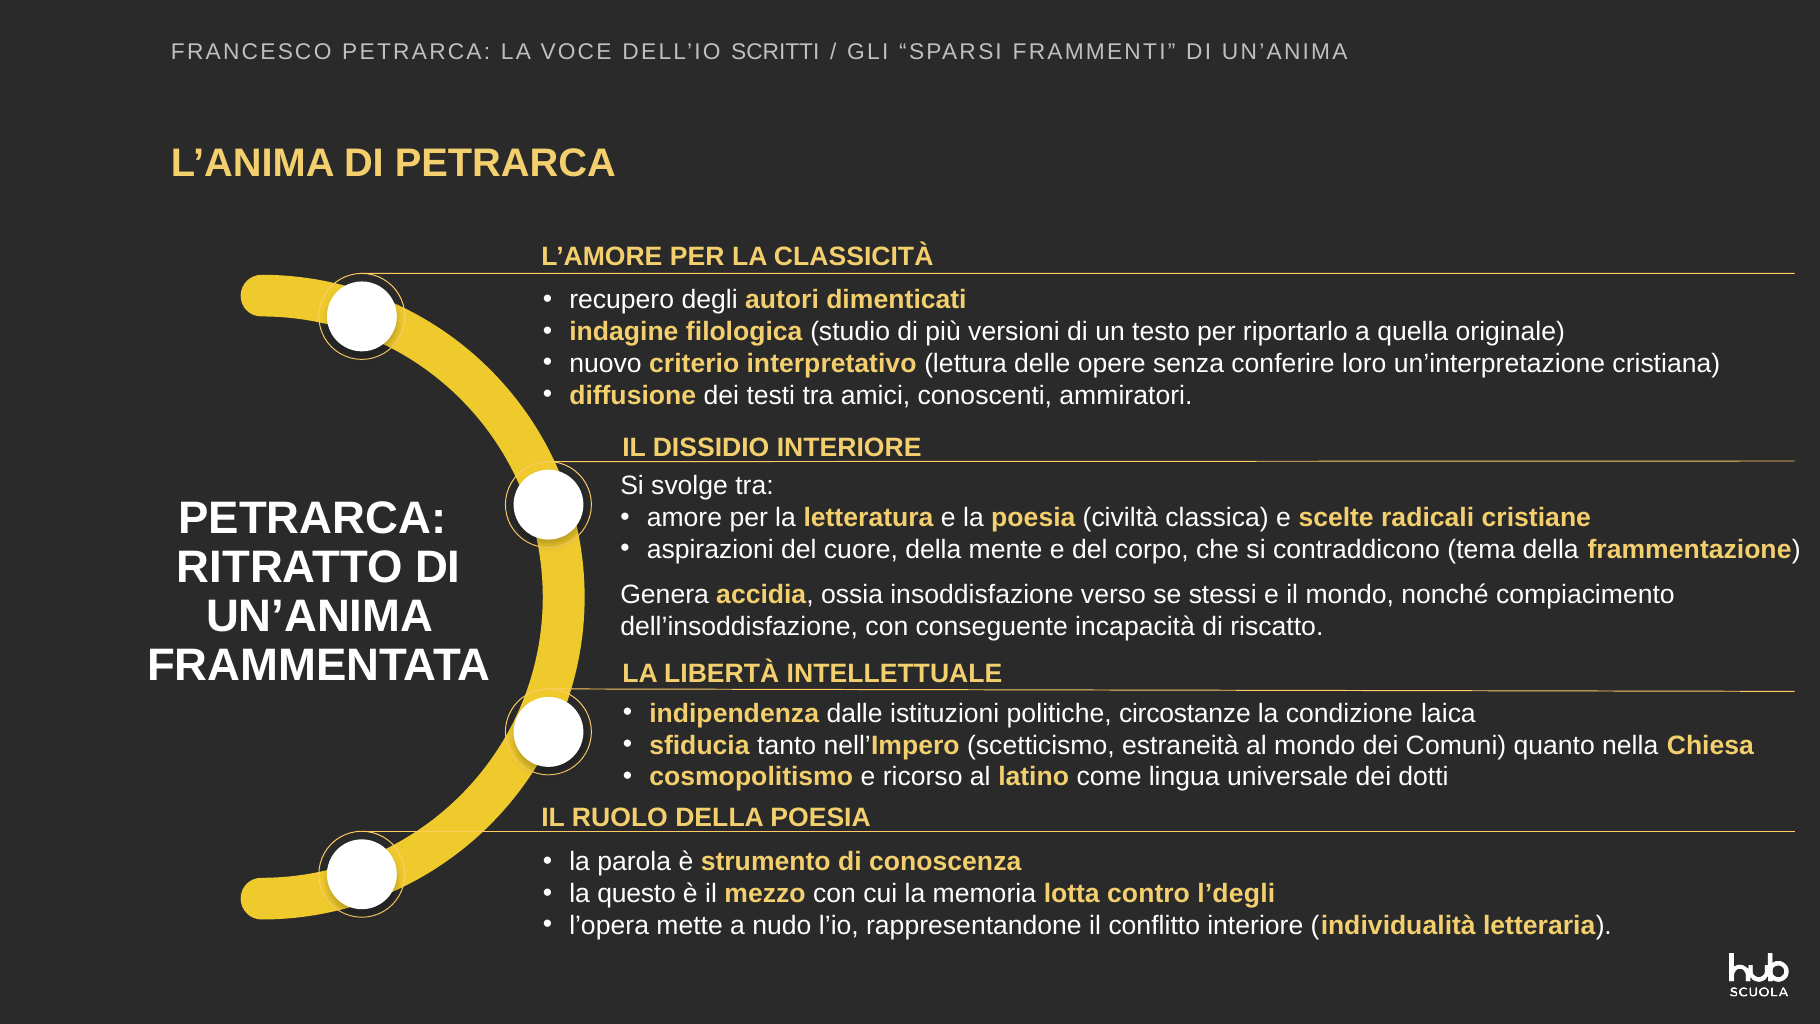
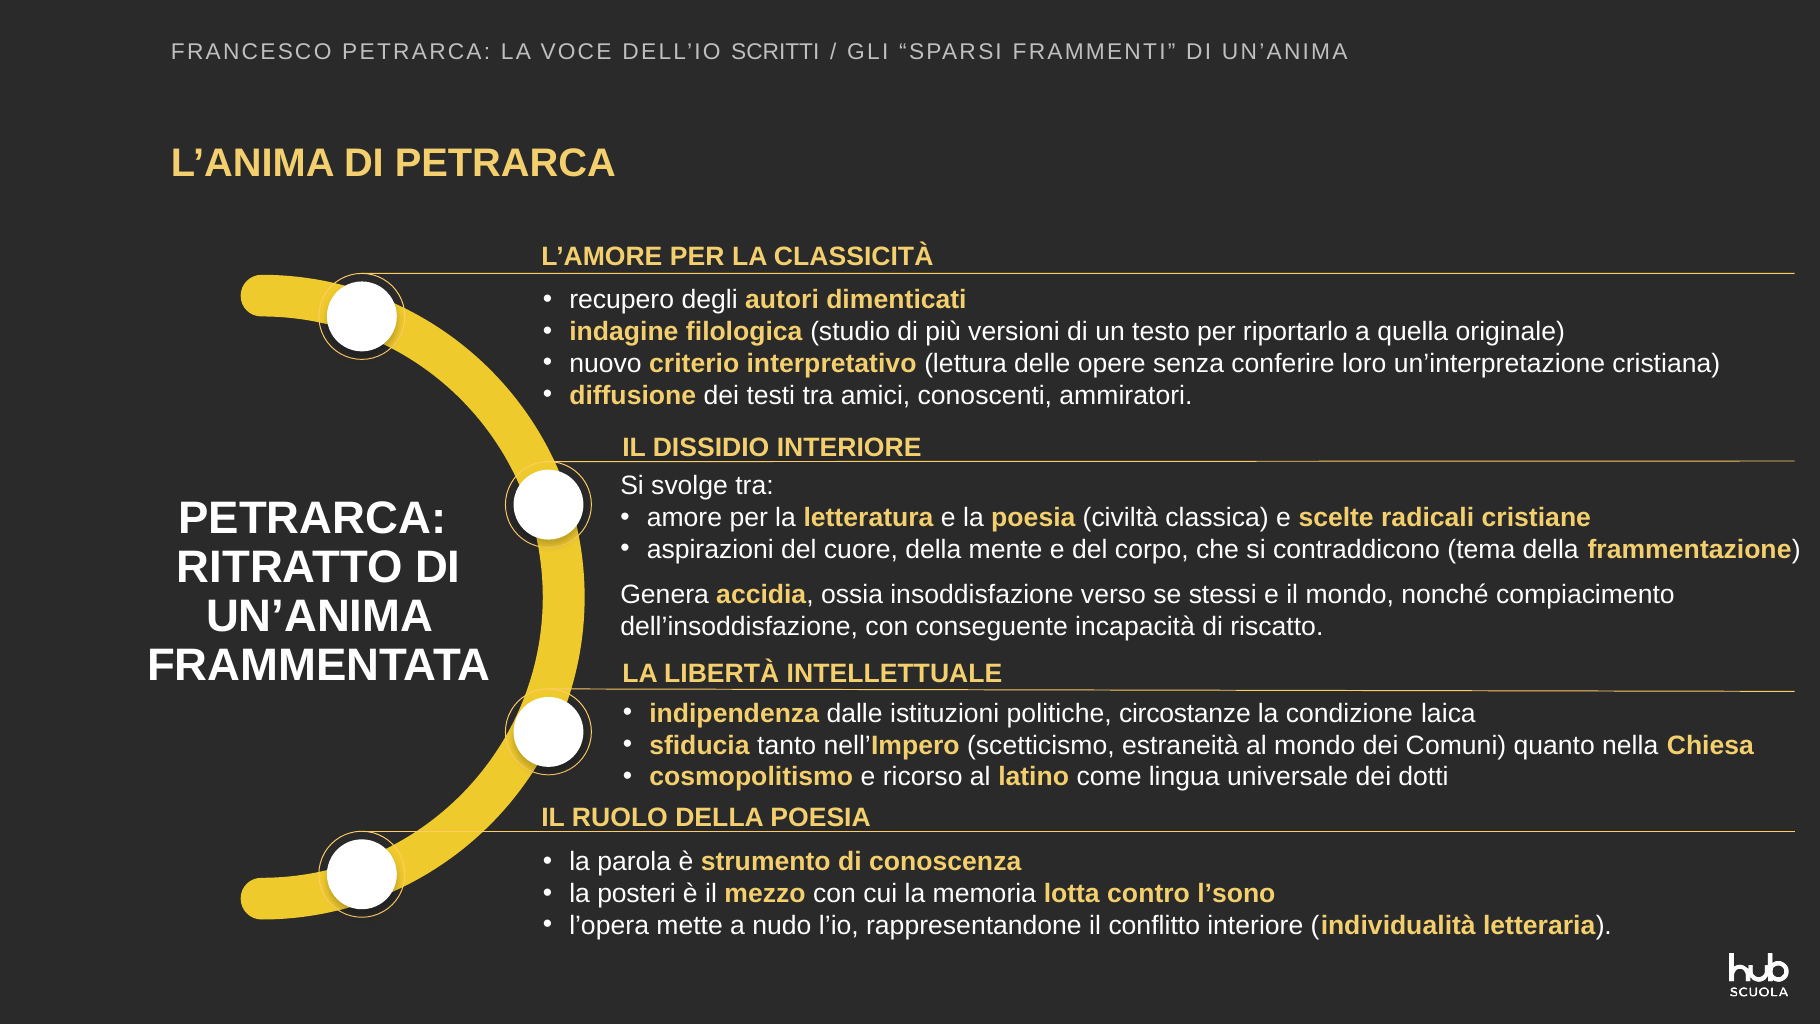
questo: questo -> posteri (637, 894)
l’degli: l’degli -> l’sono (1236, 894)
